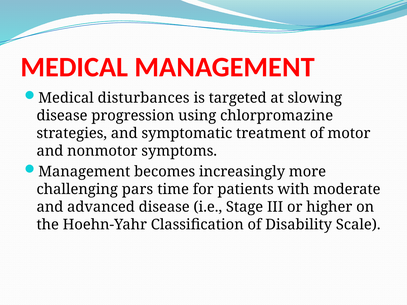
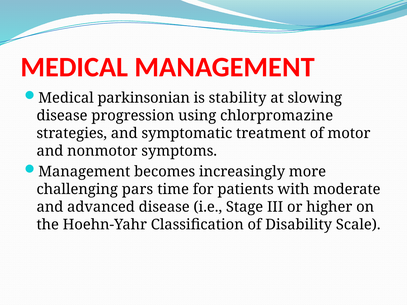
disturbances: disturbances -> parkinsonian (144, 98)
targeted: targeted -> stability (238, 98)
